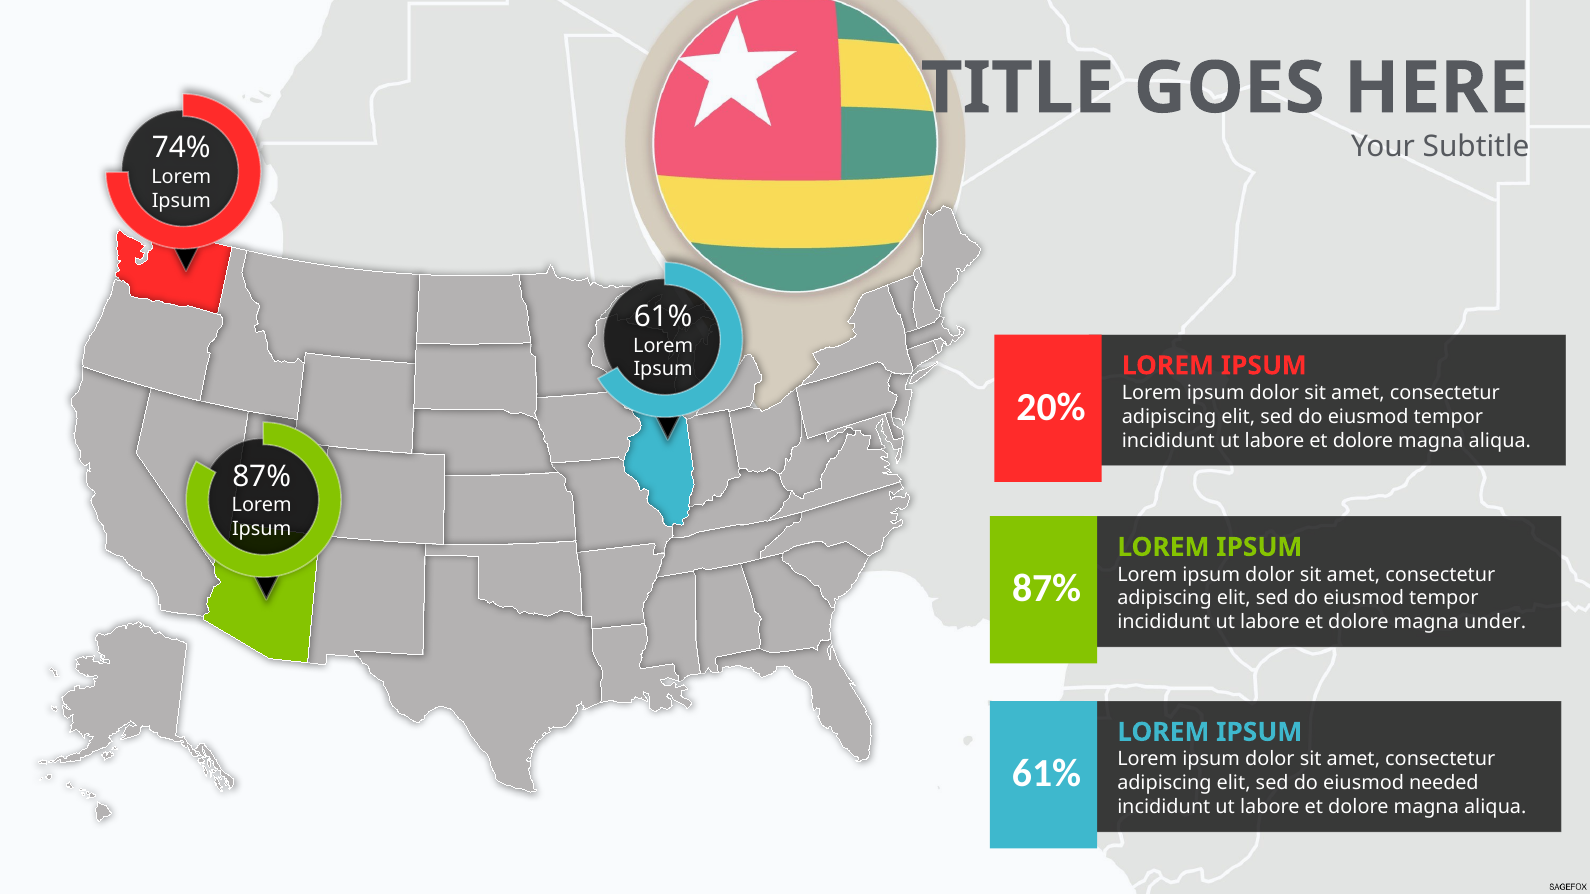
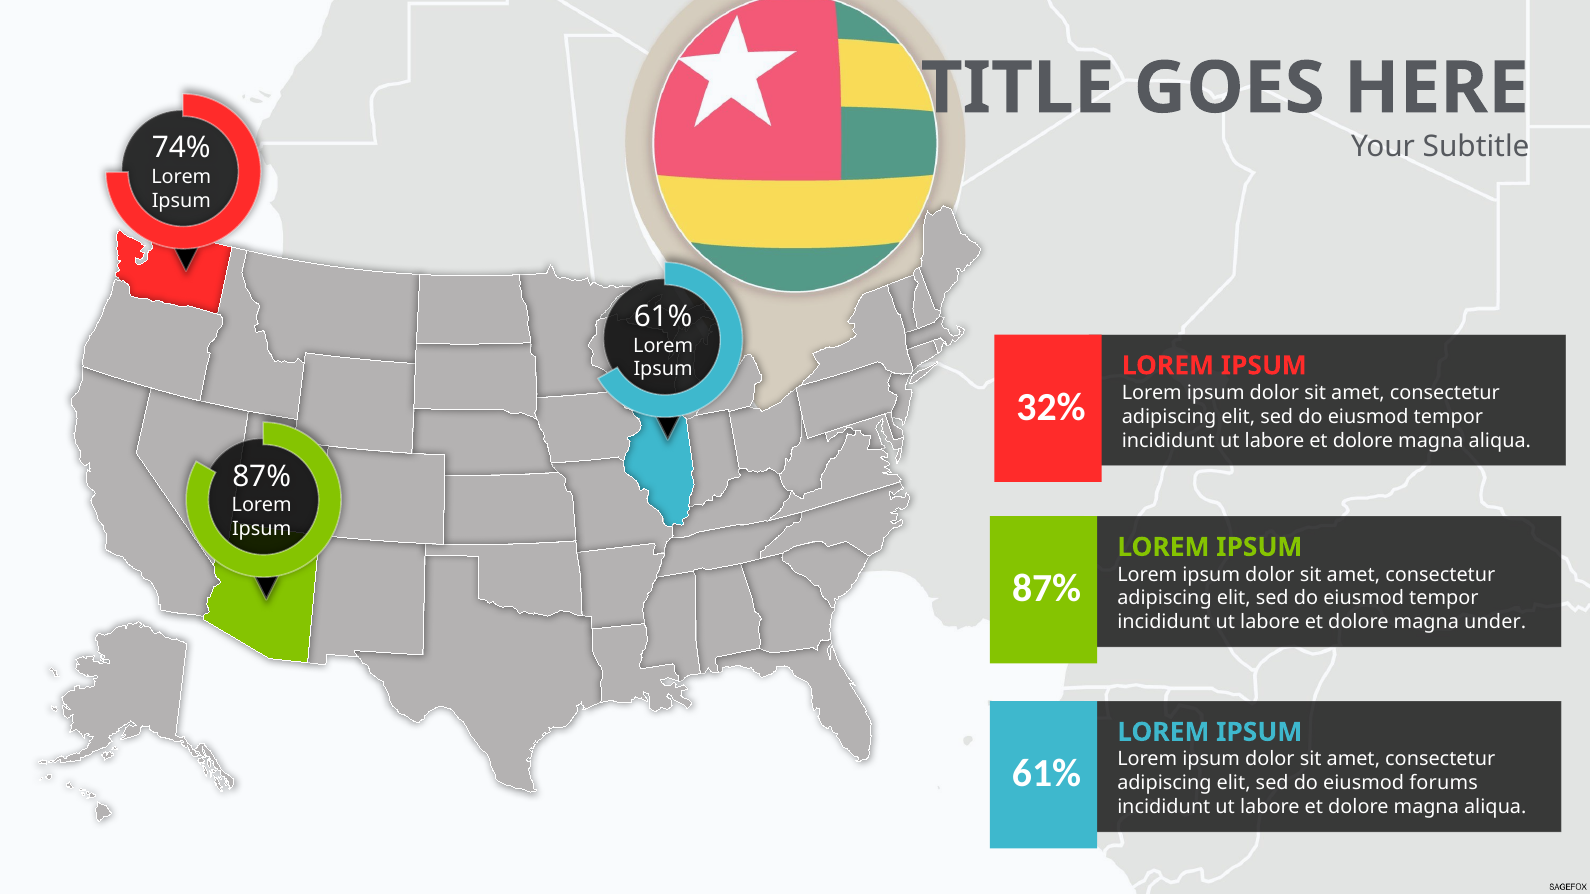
20%: 20% -> 32% (1051, 407)
needed: needed -> forums (1444, 784)
